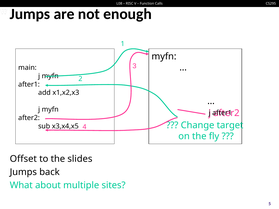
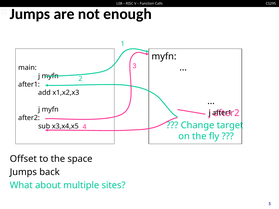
slides: slides -> space (80, 159)
